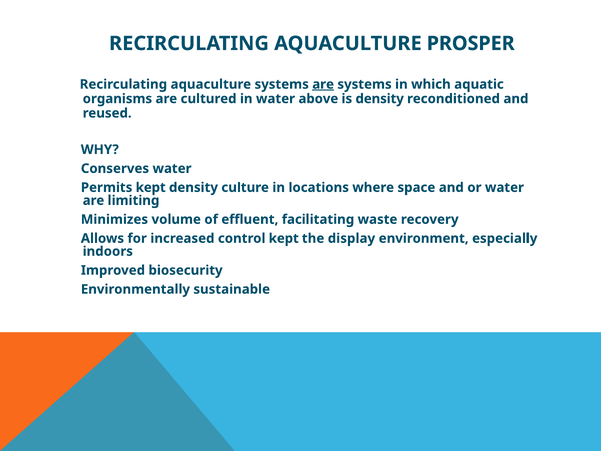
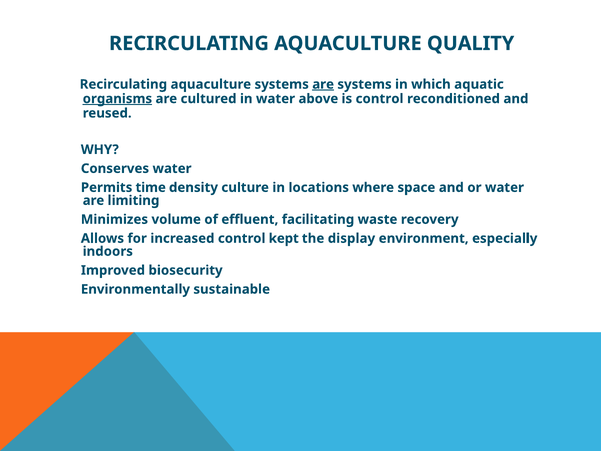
PROSPER: PROSPER -> QUALITY (471, 43)
organisms underline: none -> present (117, 99)
is density: density -> control (380, 99)
Permits kept: kept -> time (151, 187)
